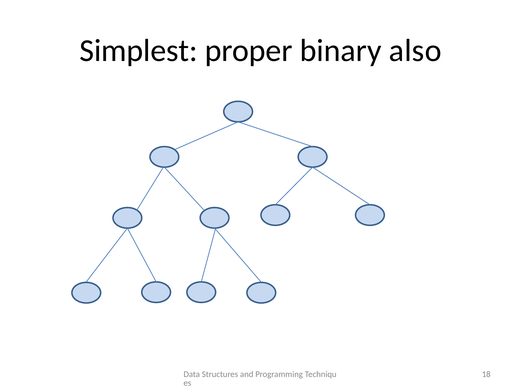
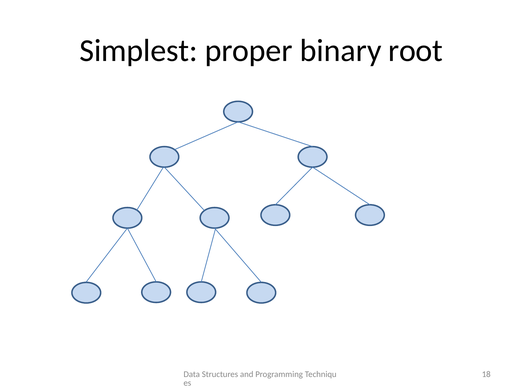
also: also -> root (415, 51)
